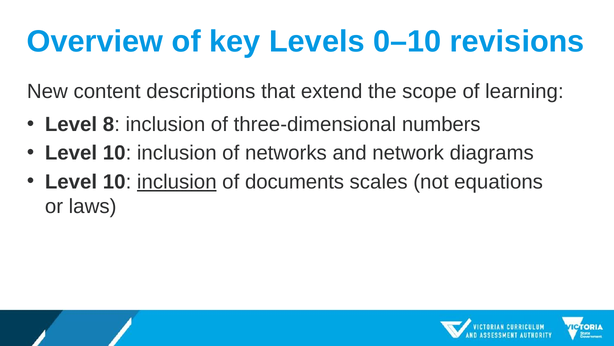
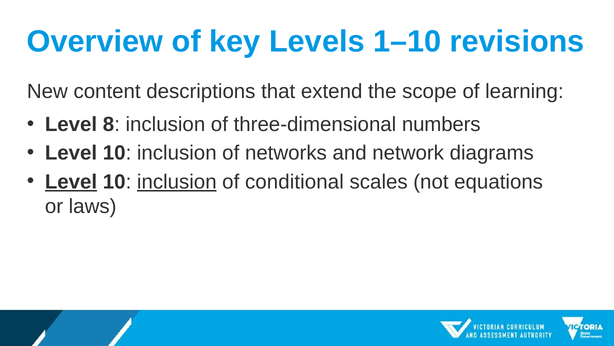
0–10: 0–10 -> 1–10 (407, 41)
Level underline: none -> present (71, 182)
documents: documents -> conditional (294, 182)
